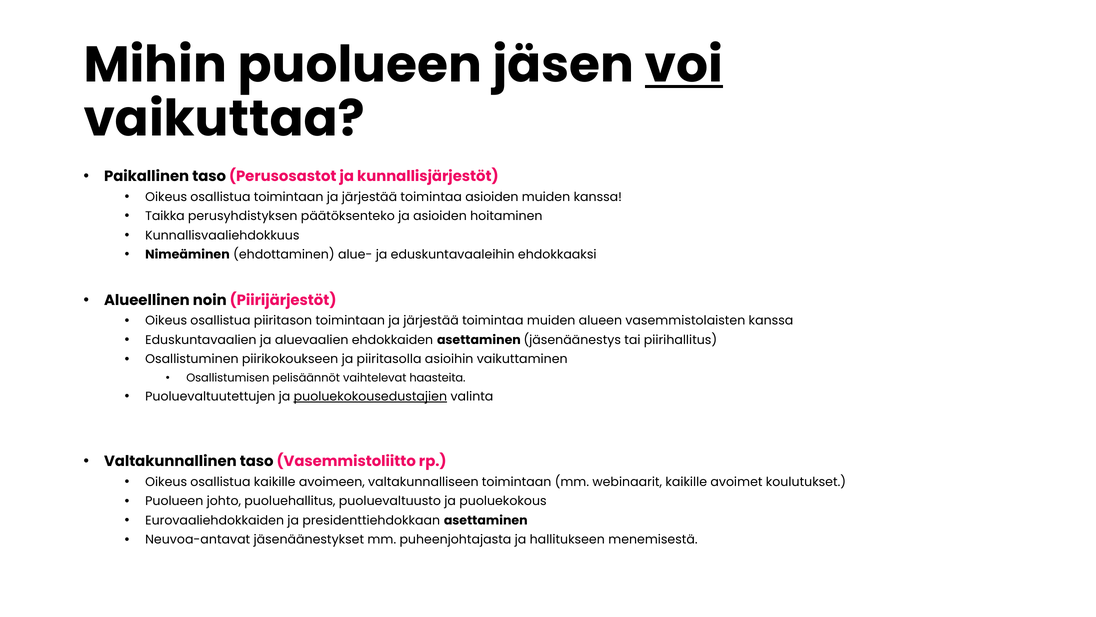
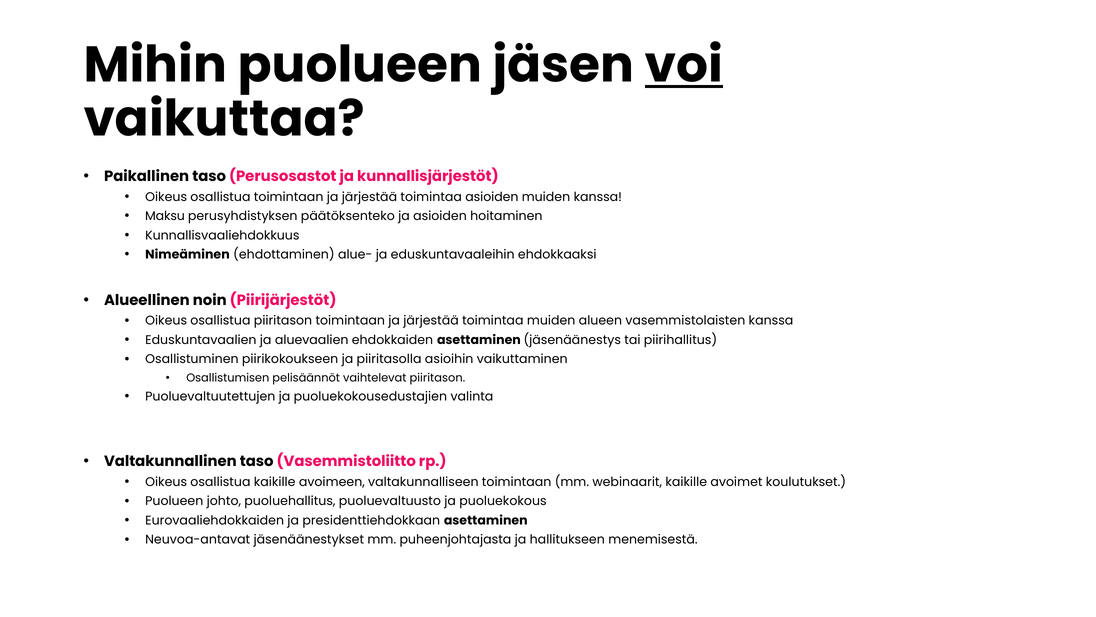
Taikka: Taikka -> Maksu (165, 216)
vaihtelevat haasteita: haasteita -> piiritason (437, 378)
puoluekokousedustajien underline: present -> none (370, 396)
